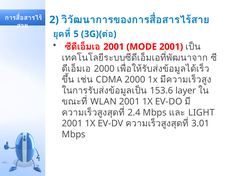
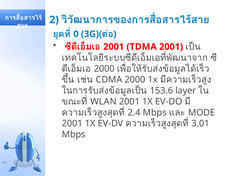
5: 5 -> 0 (76, 34)
MODE: MODE -> TDMA (142, 47)
LIGHT: LIGHT -> MODE (202, 112)
